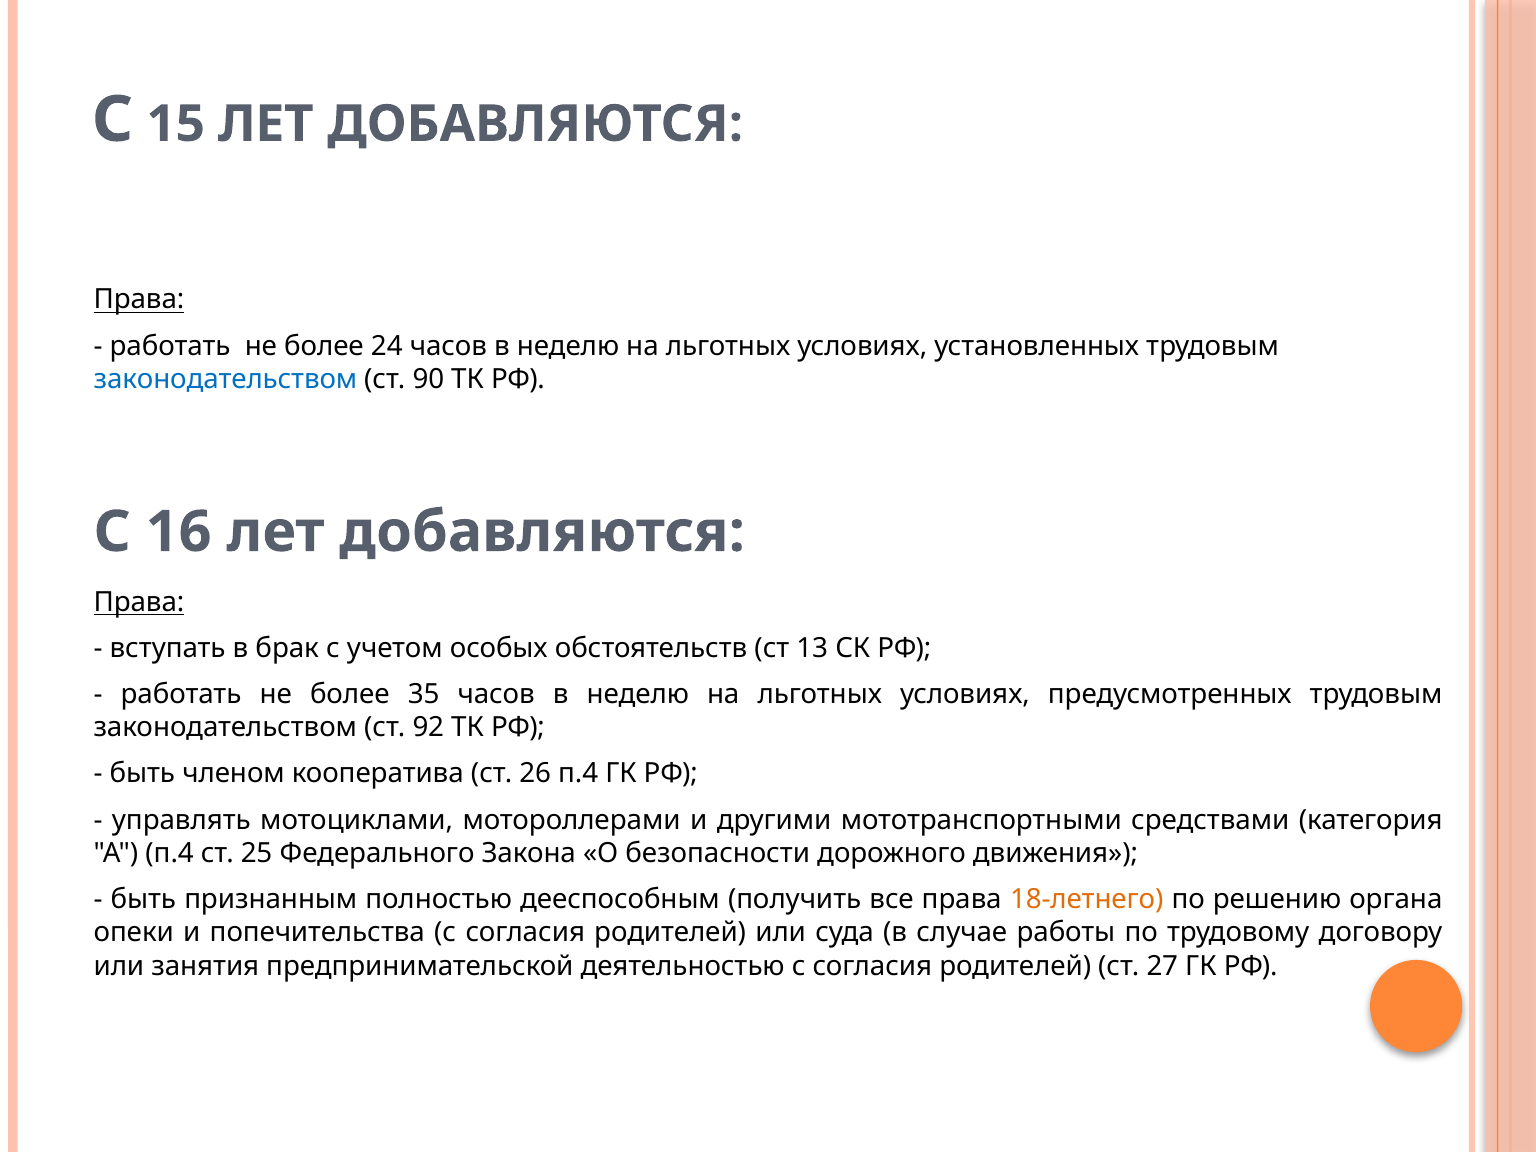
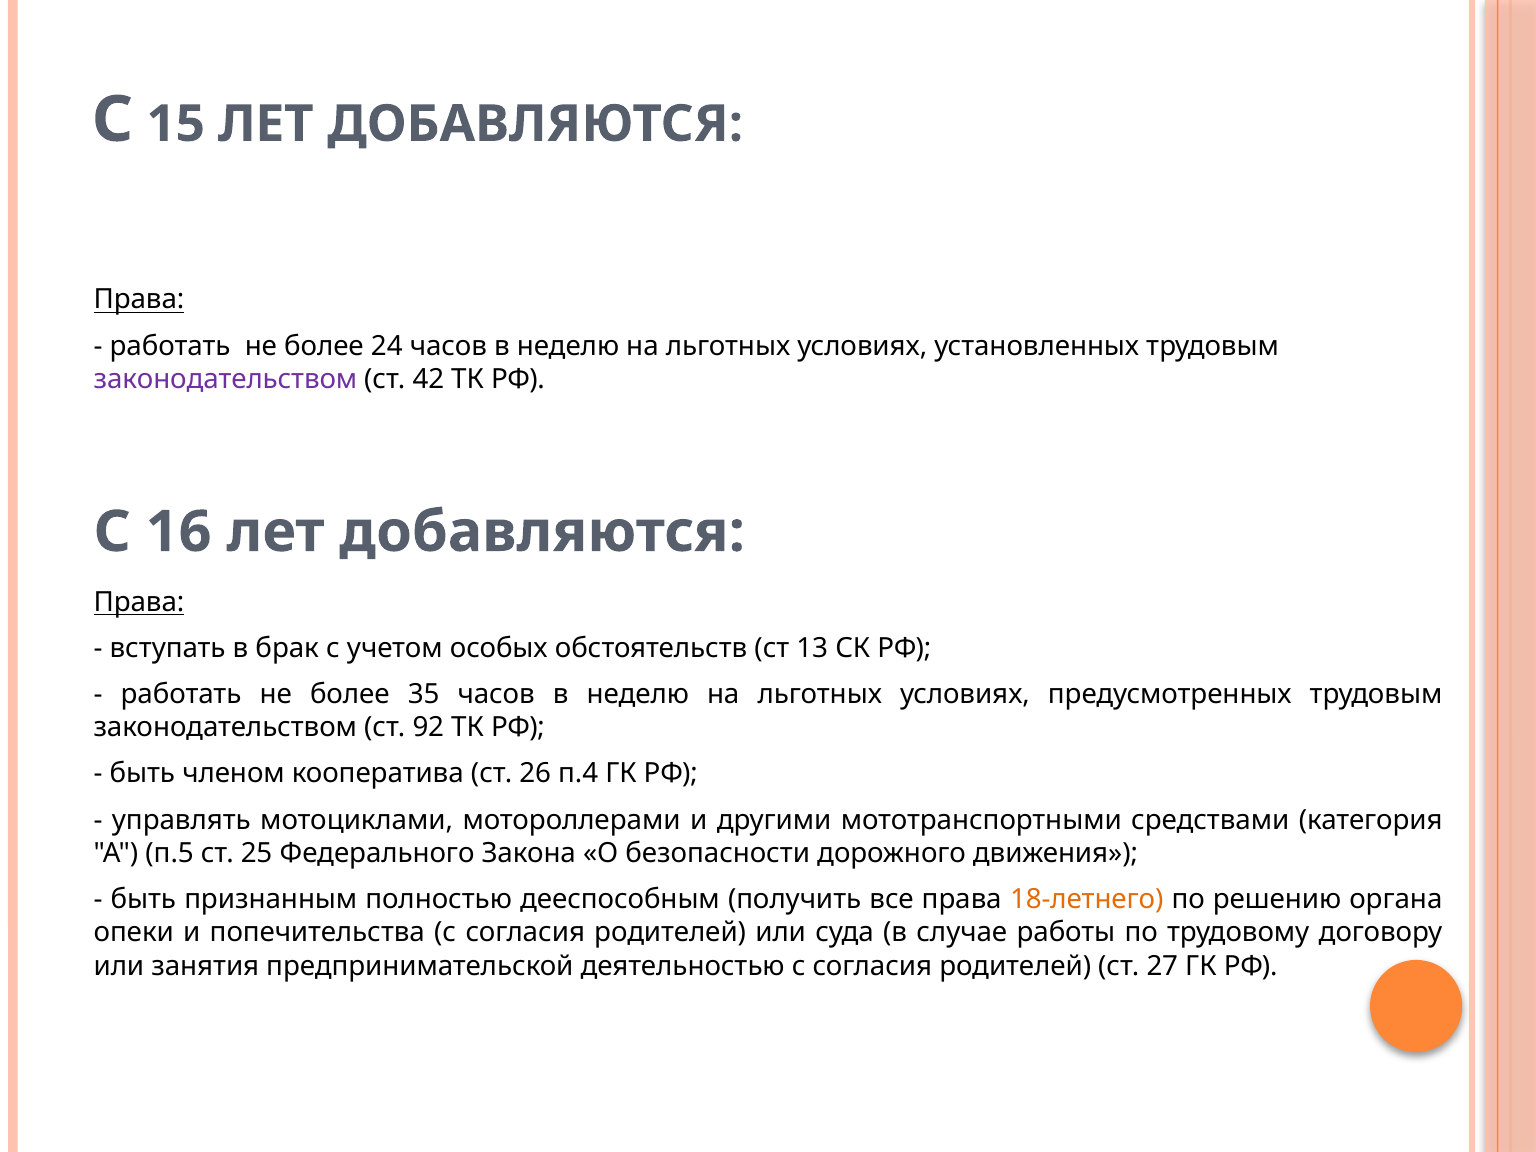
законодательством colour: blue -> purple (225, 379)
90: 90 -> 42 (428, 379)
А п.4: п.4 -> п.5 (170, 853)
